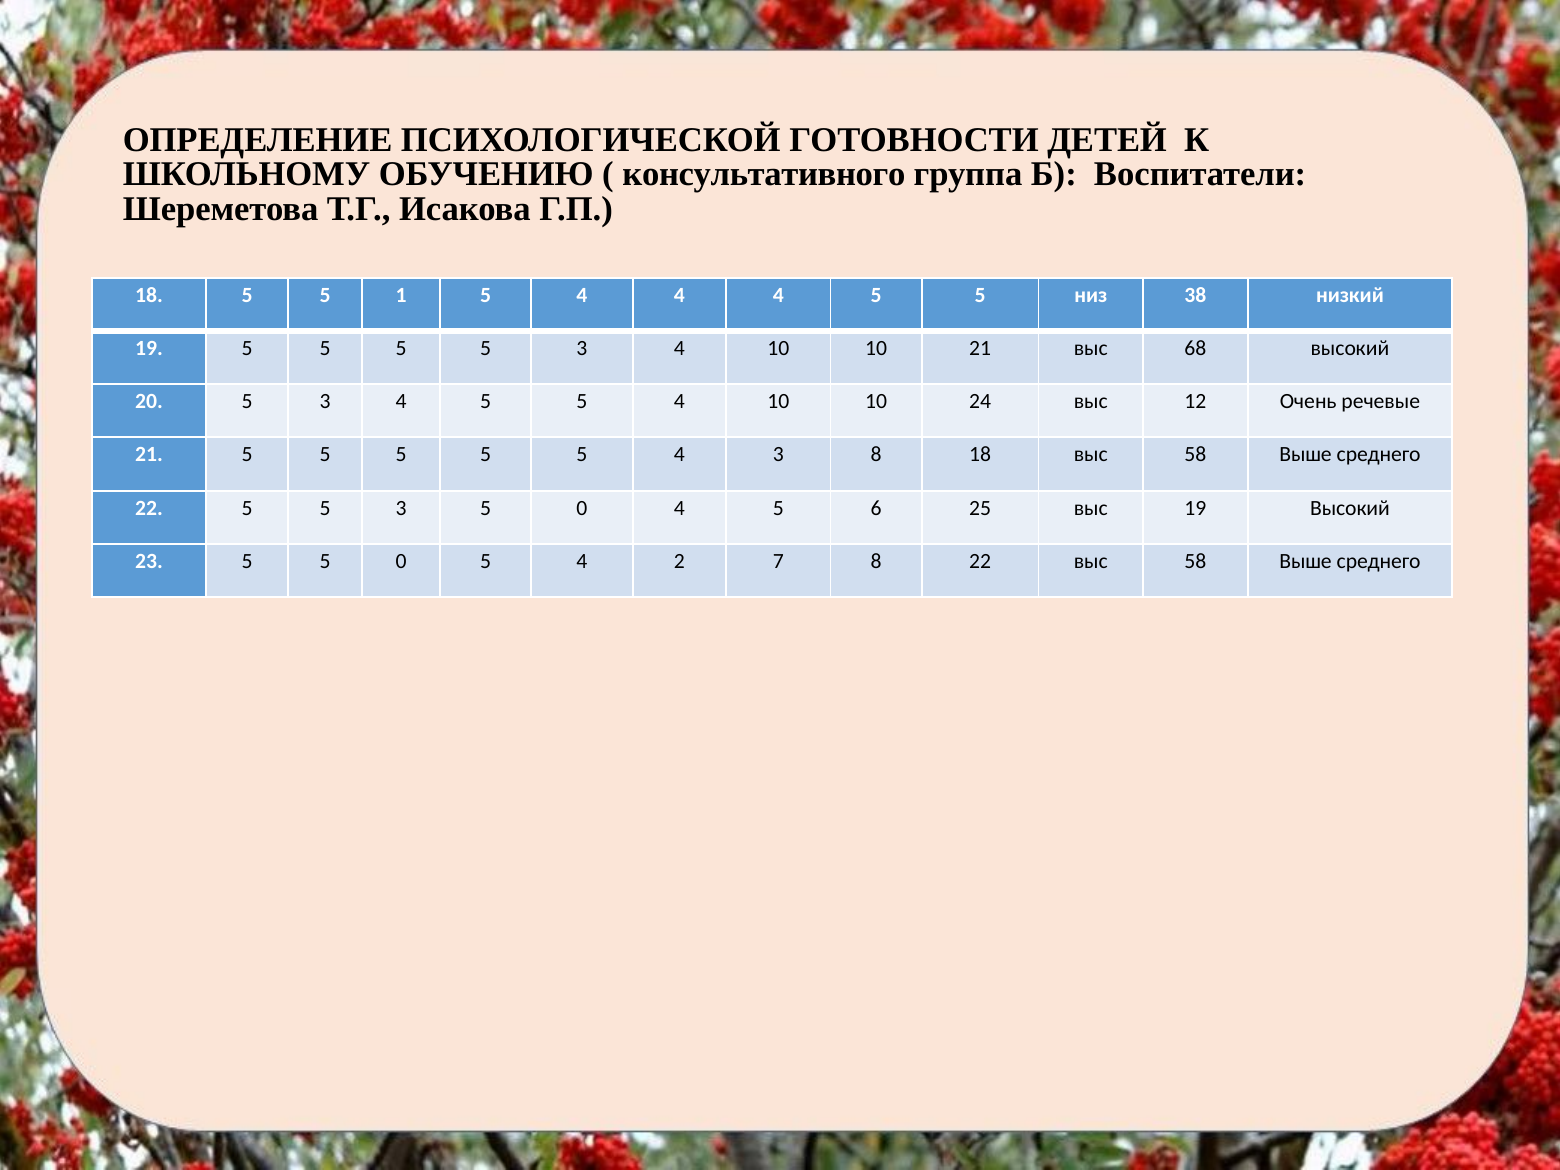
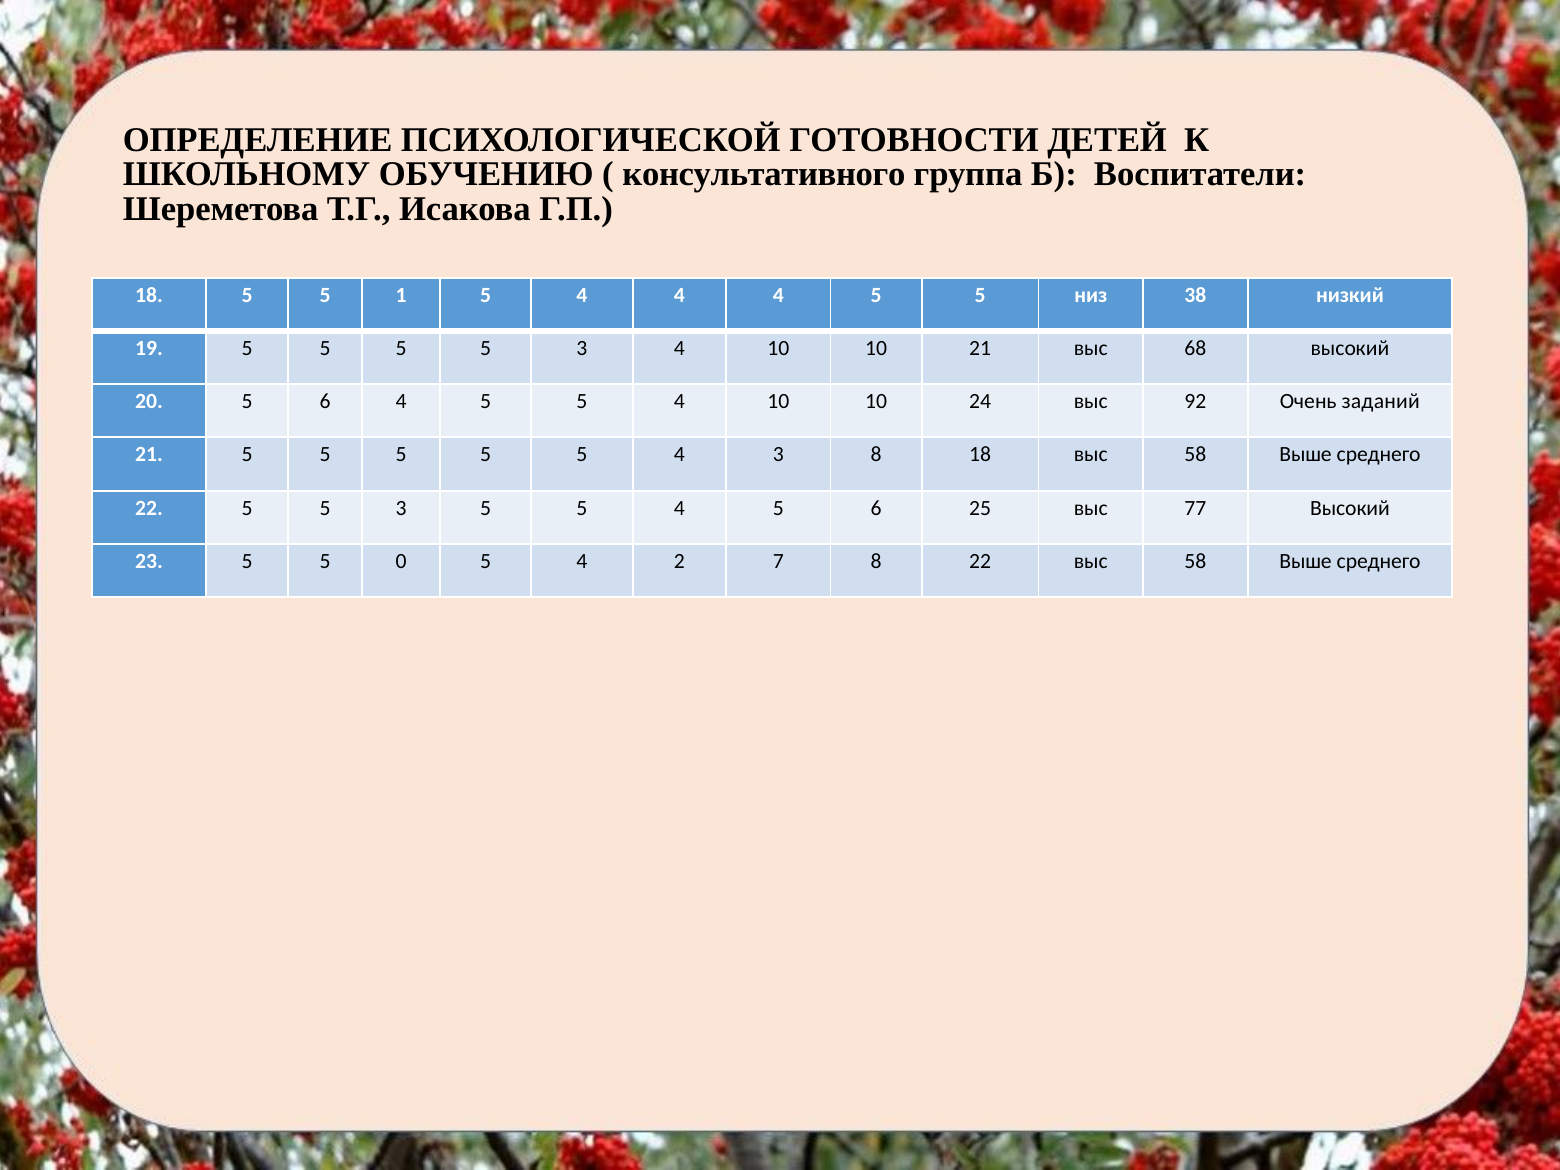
20 5 3: 3 -> 6 (325, 402)
12: 12 -> 92 (1195, 402)
речевые: речевые -> заданий (1381, 402)
3 5 0: 0 -> 5 (582, 508)
выс 19: 19 -> 77 (1195, 508)
